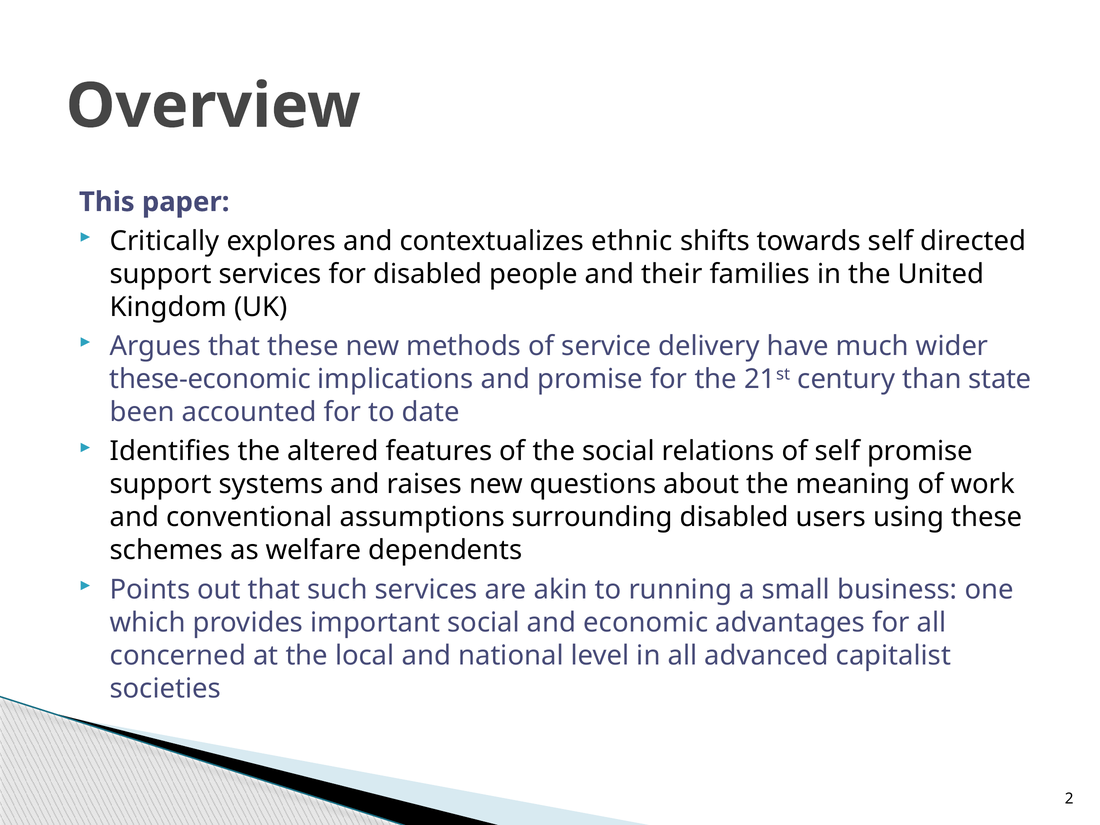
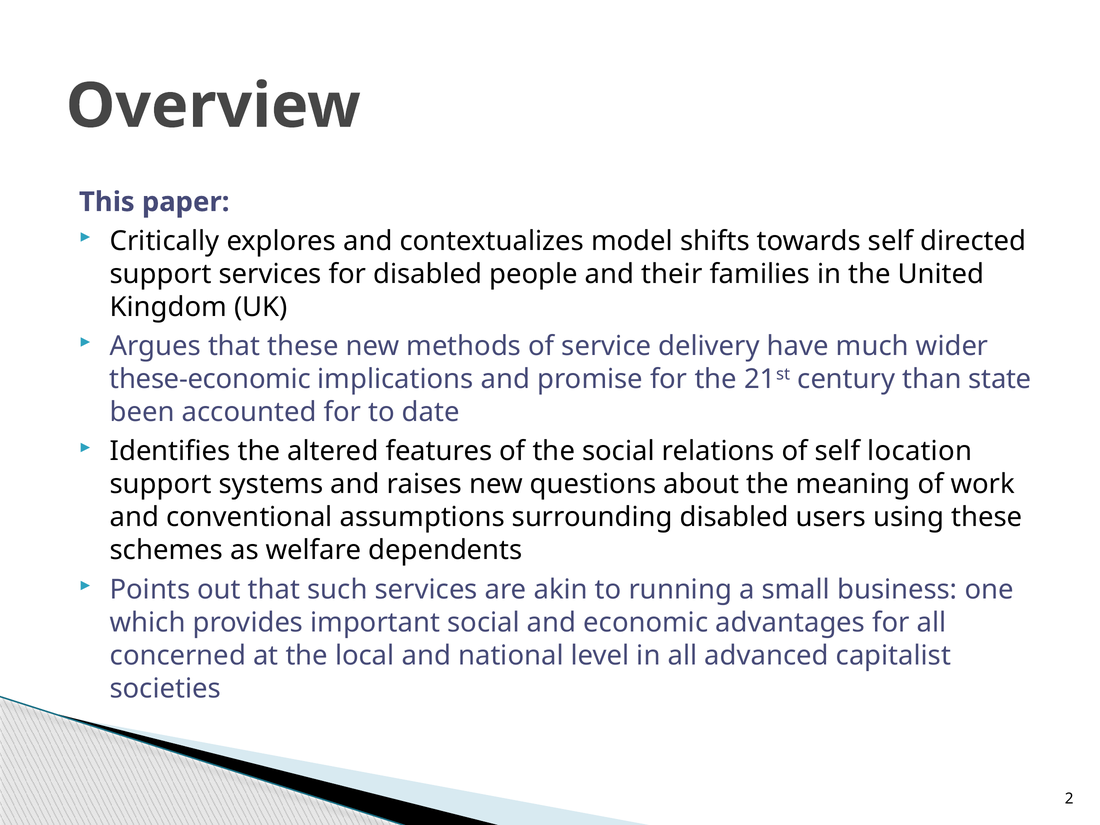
ethnic: ethnic -> model (632, 241)
self promise: promise -> location (920, 451)
